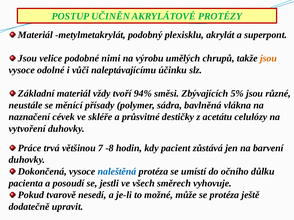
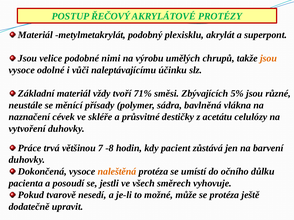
UČINĚN: UČINĚN -> ŘEČOVÝ (111, 16)
94%: 94% -> 71% (143, 94)
naleštěná colour: blue -> orange (117, 172)
